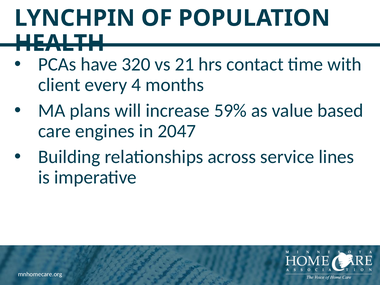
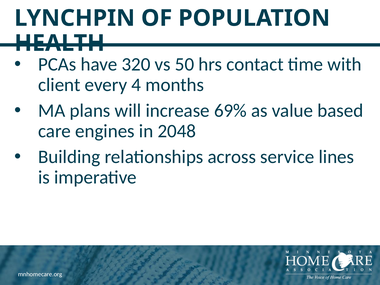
21: 21 -> 50 (184, 64)
59%: 59% -> 69% (230, 111)
2047: 2047 -> 2048 (177, 131)
